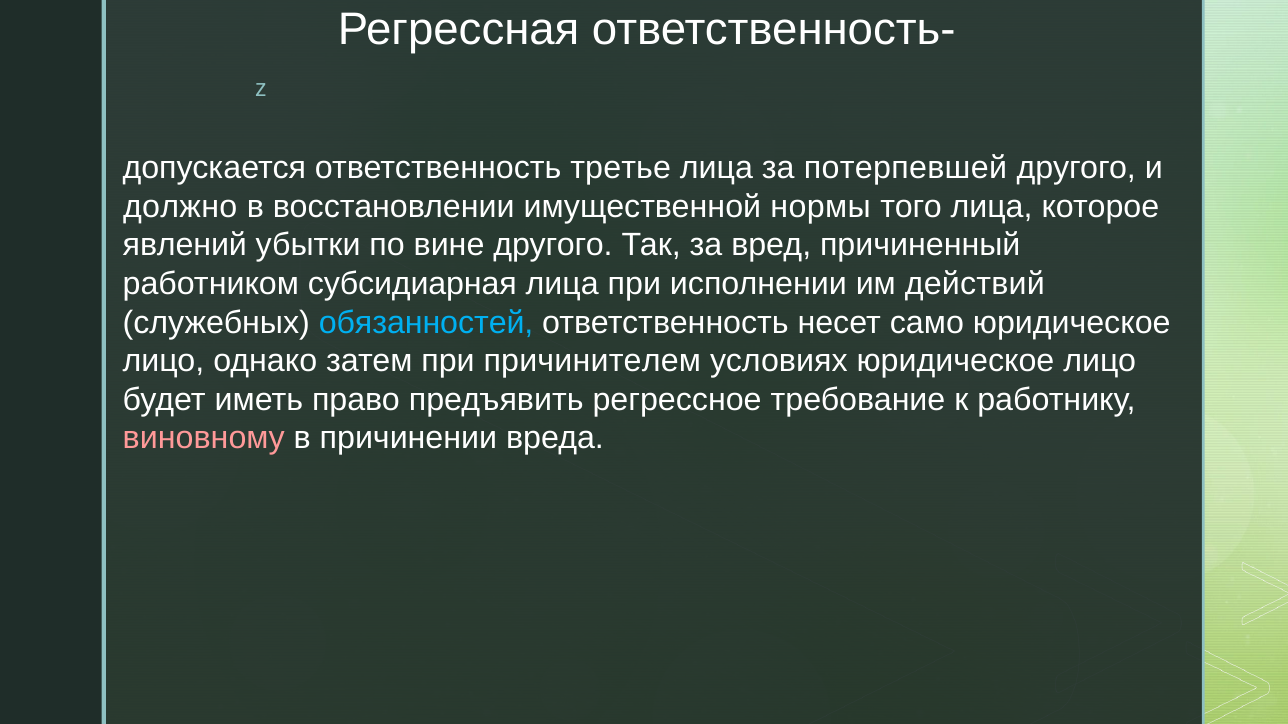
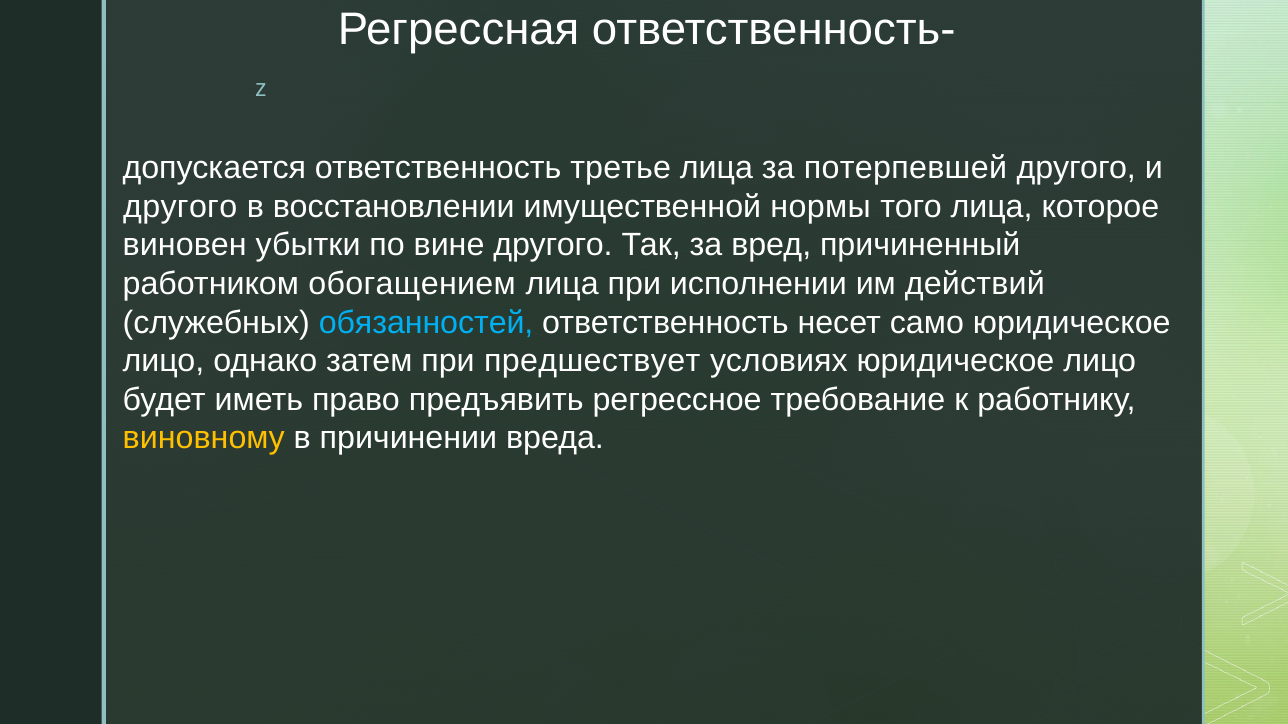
должно: должно -> другого (180, 207)
явлений: явлений -> виновен (185, 245)
субсидиарная: субсидиарная -> обогащением (412, 284)
причинителем: причинителем -> предшествует (592, 361)
виновному colour: pink -> yellow (204, 439)
